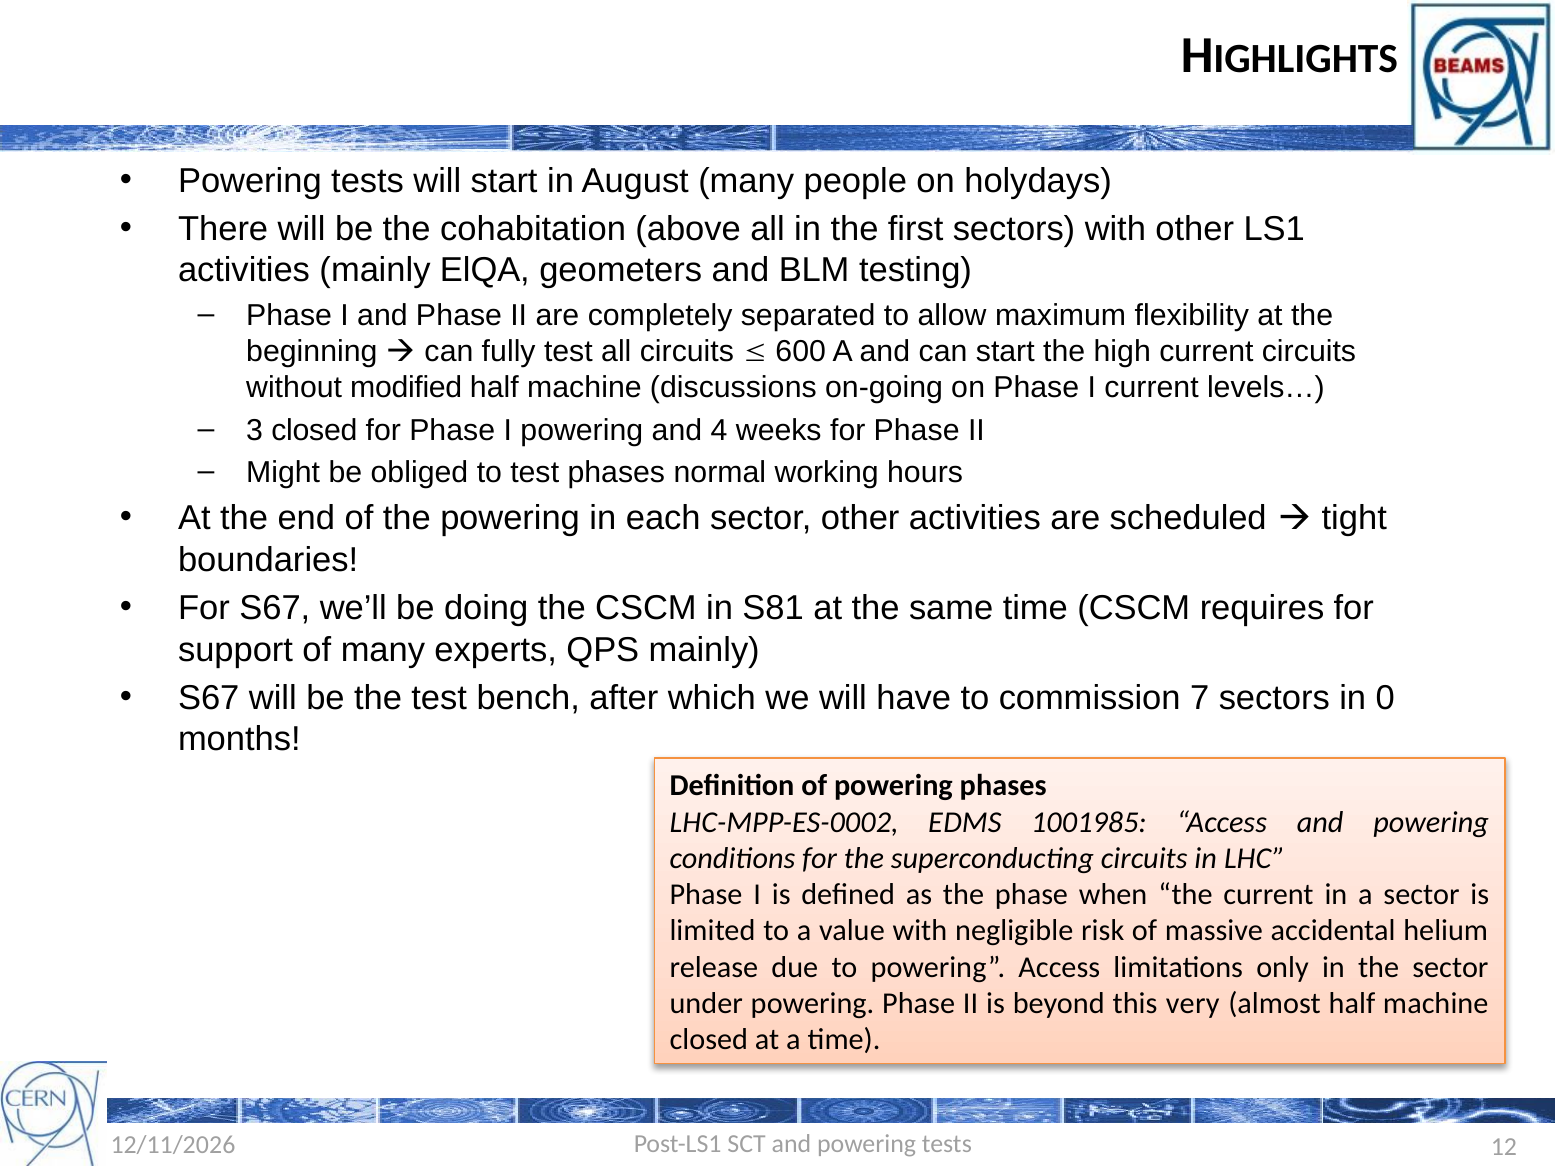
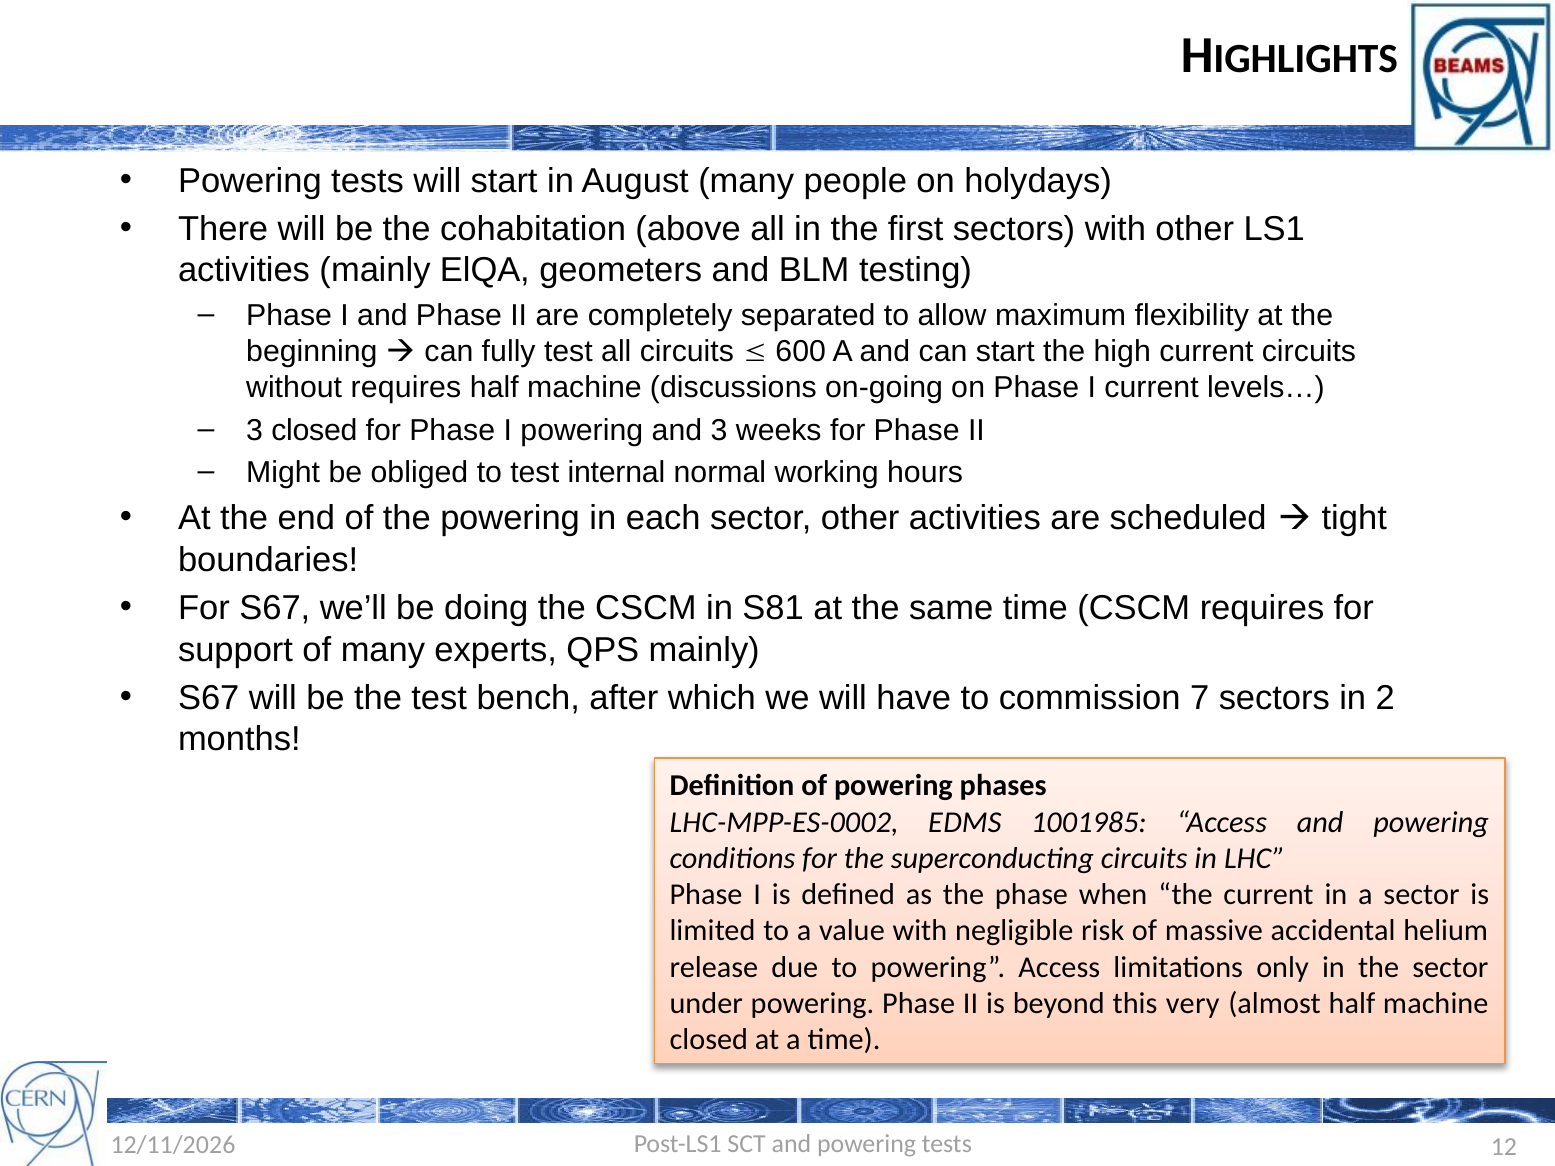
without modified: modified -> requires (406, 388)
and 4: 4 -> 3 (719, 430)
test phases: phases -> internal (616, 473)
0: 0 -> 2 (1385, 698)
